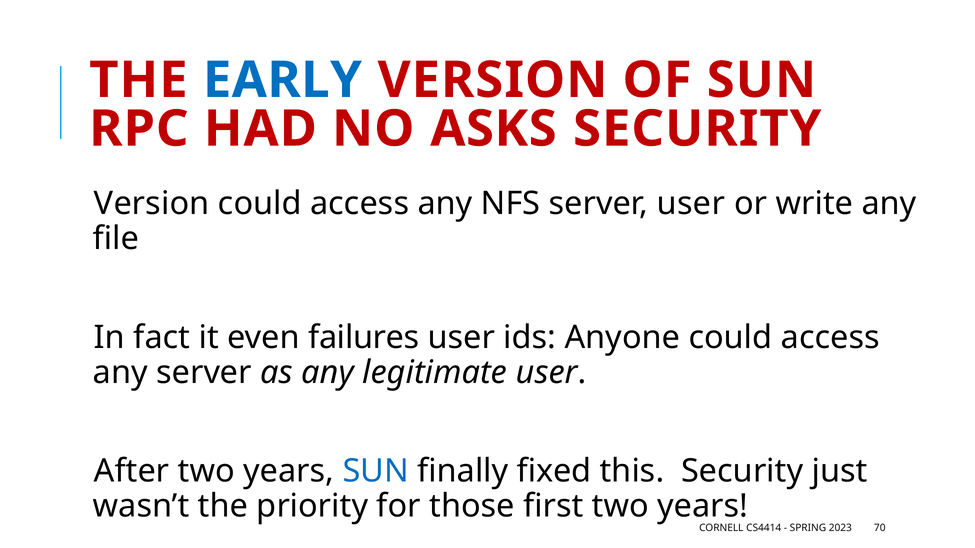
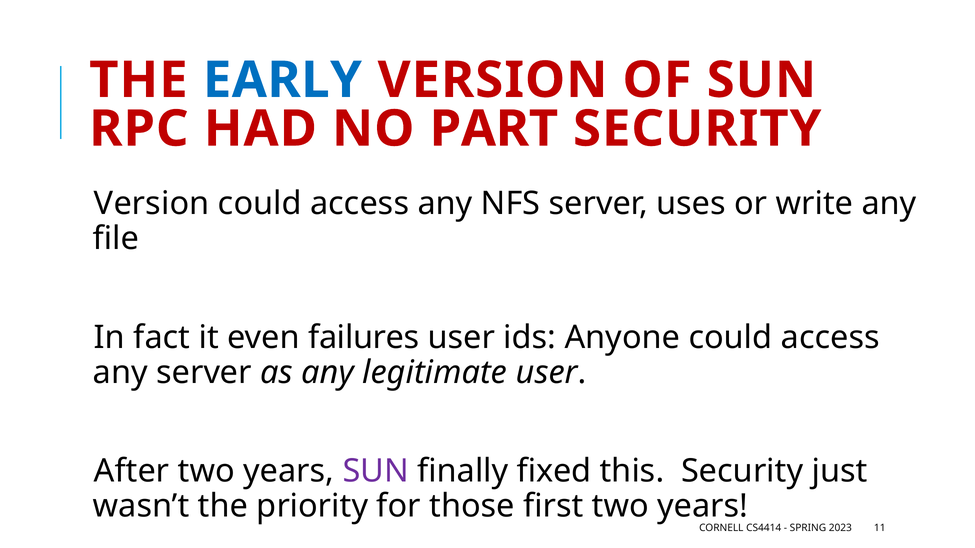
ASKS: ASKS -> PART (494, 129)
server user: user -> uses (691, 204)
SUN colour: blue -> purple (376, 471)
70: 70 -> 11 (880, 528)
